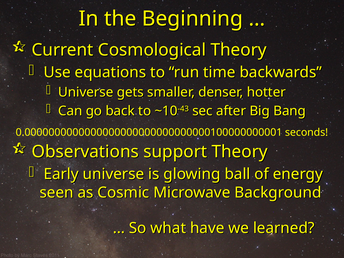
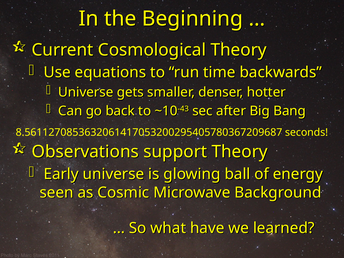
0.0000000000000000000000000000000100000000001: 0.0000000000000000000000000000000100000000001 -> 8.5611270853632061417053200295405780367209687 (149, 132)
